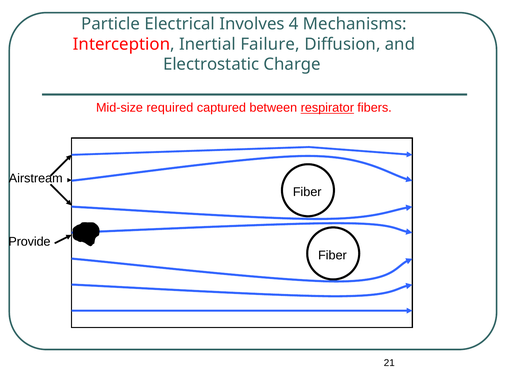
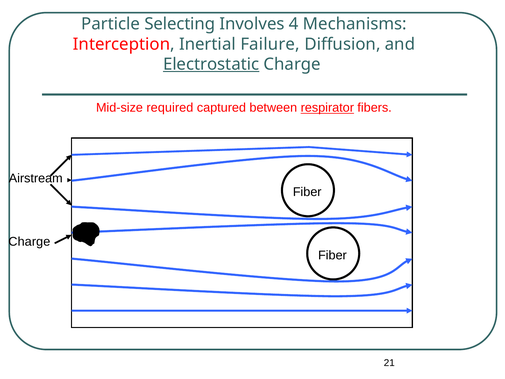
Electrical: Electrical -> Selecting (180, 24)
Electrostatic underline: none -> present (211, 64)
Provide: Provide -> Charge (29, 241)
